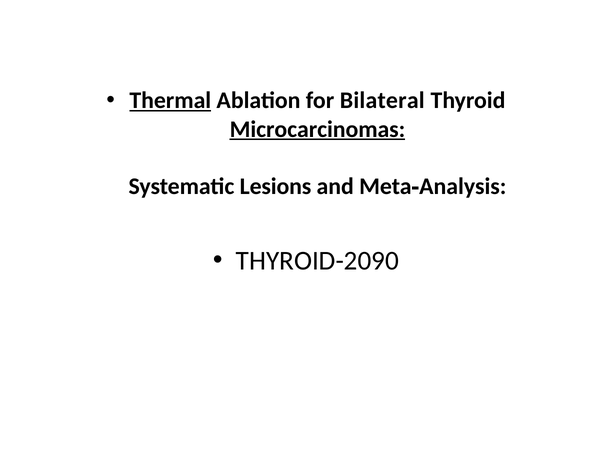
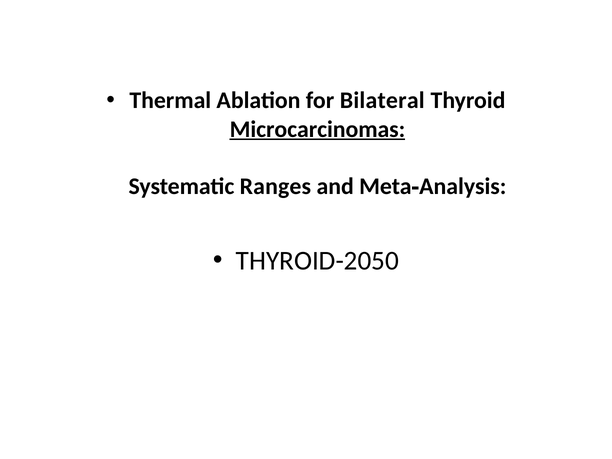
Thermal underline: present -> none (170, 101)
Lesions: Lesions -> Ranges (275, 186)
THYROID-2090: THYROID-2090 -> THYROID-2050 (317, 261)
